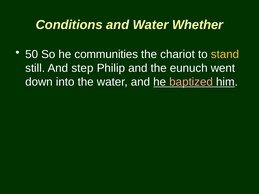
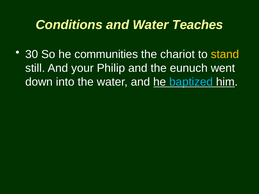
Whether: Whether -> Teaches (198, 25)
50: 50 -> 30 (32, 54)
step: step -> your (83, 68)
baptized colour: pink -> light blue (191, 82)
